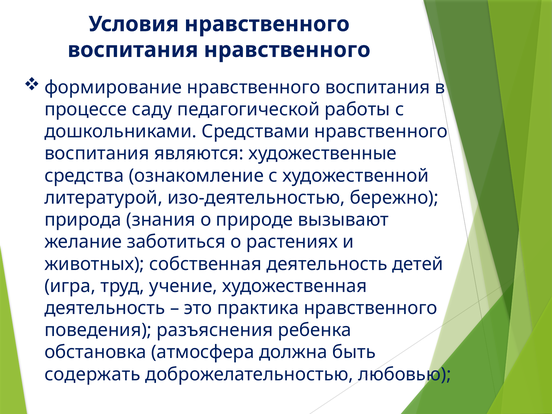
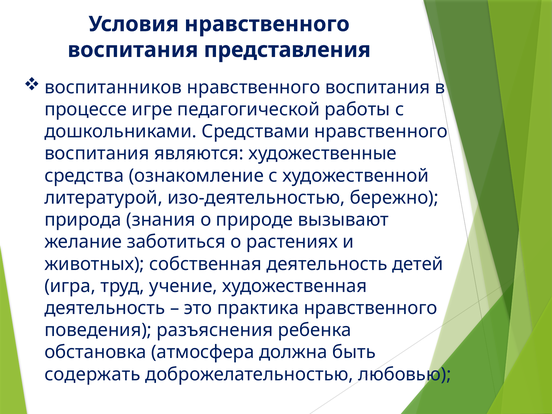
воспитания нравственного: нравственного -> представления (287, 50)
формирование: формирование -> воспитанников (113, 87)
саду: саду -> игре (152, 109)
